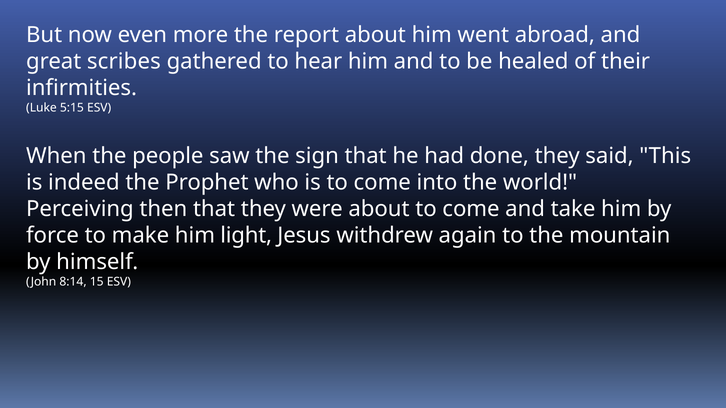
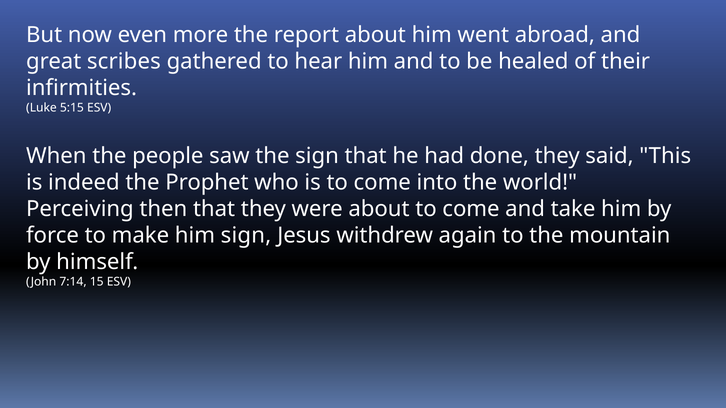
him light: light -> sign (246, 236)
8:14: 8:14 -> 7:14 (73, 282)
